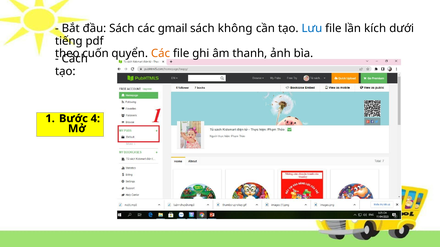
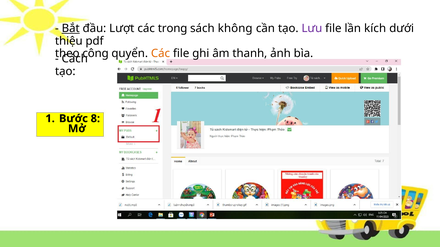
Bắt underline: none -> present (71, 28)
đầu Sách: Sách -> Lượt (122, 28)
gmail: gmail -> trong (173, 28)
Lưu colour: blue -> purple (312, 28)
tiếng: tiếng -> thiệu (69, 41)
cuốn: cuốn -> công (96, 54)
4: 4 -> 8 (95, 119)
